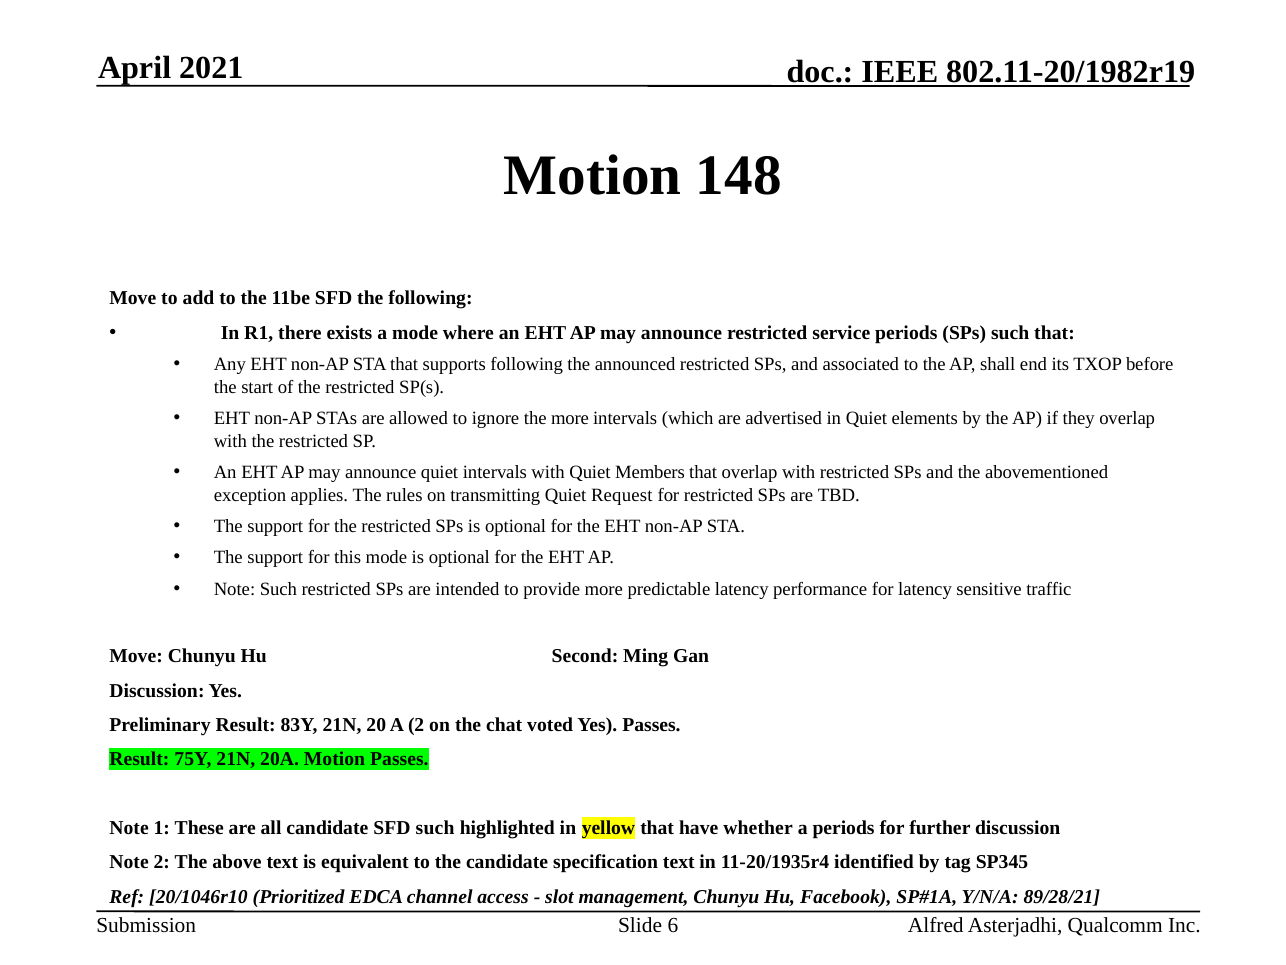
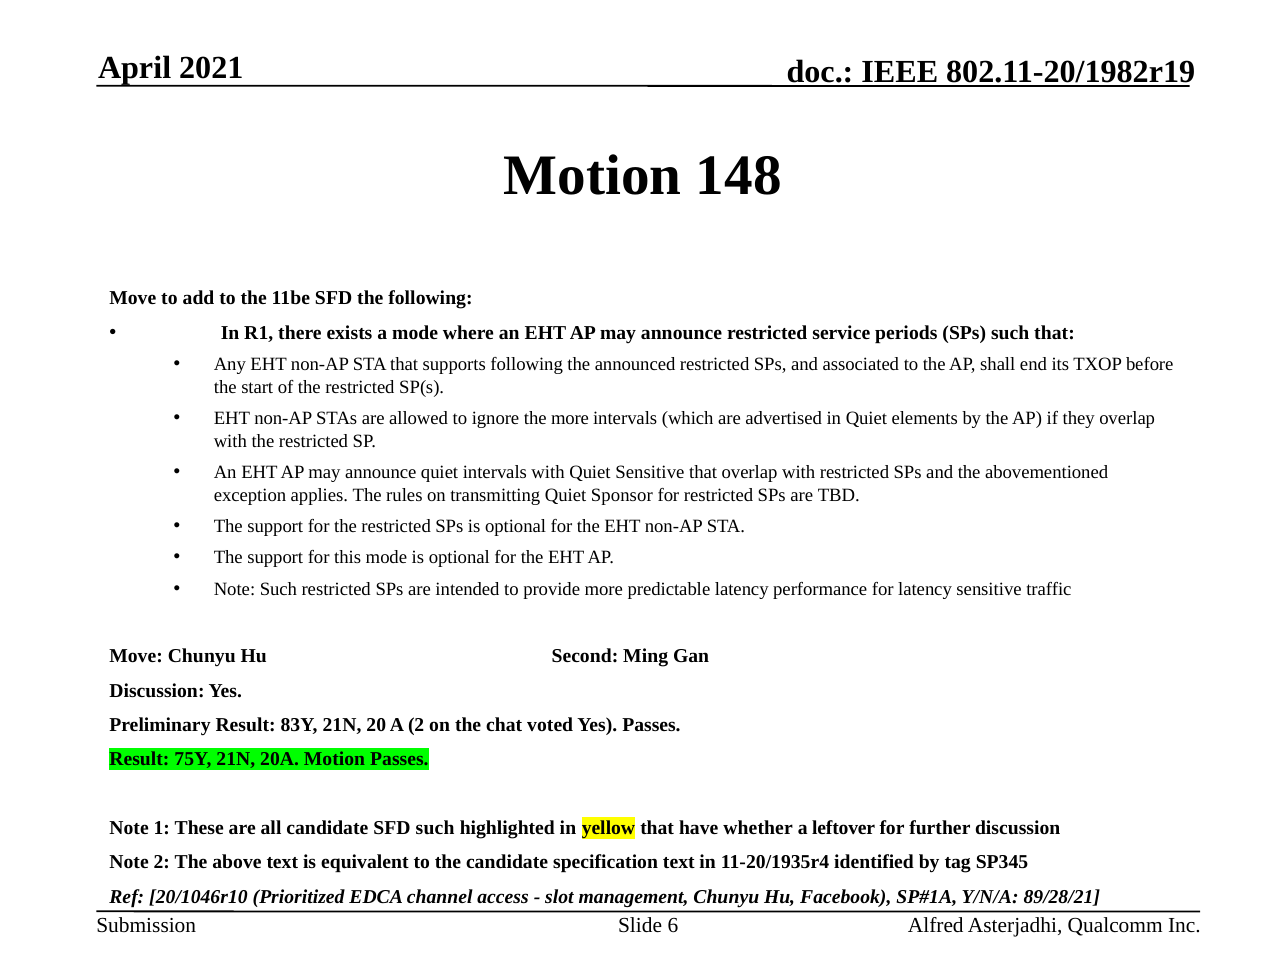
Quiet Members: Members -> Sensitive (650, 472)
Request: Request -> Sponsor (622, 495)
a periods: periods -> leftover (844, 828)
